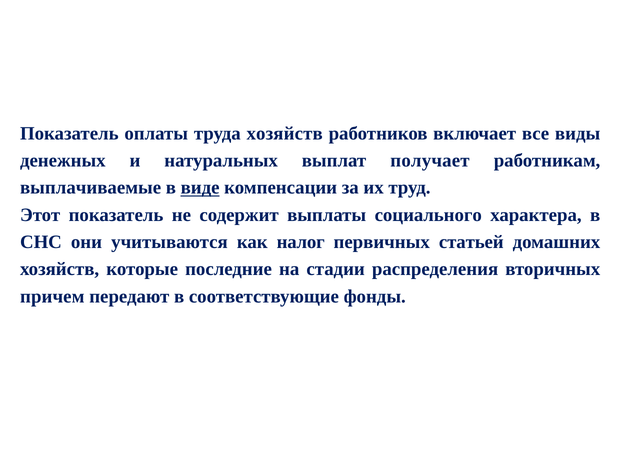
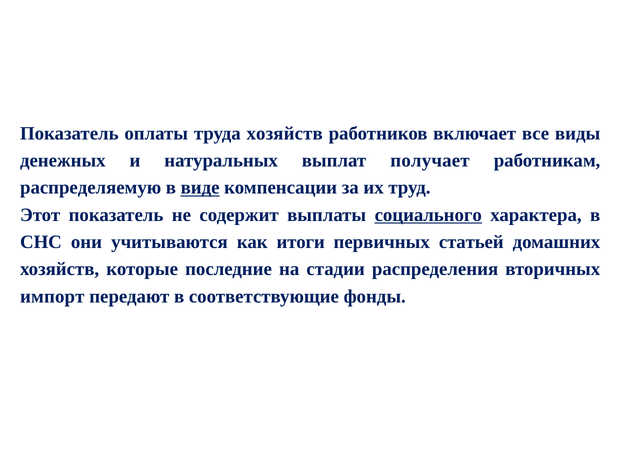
выплачиваемые: выплачиваемые -> распределяемую (91, 188)
социального underline: none -> present (428, 215)
налог: налог -> итоги (301, 242)
причем: причем -> импорт (52, 296)
